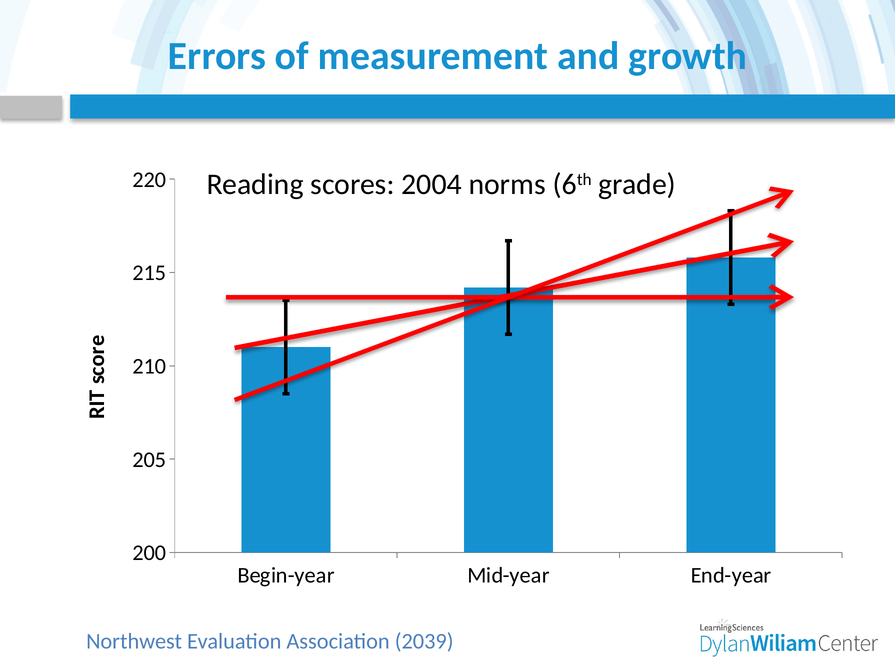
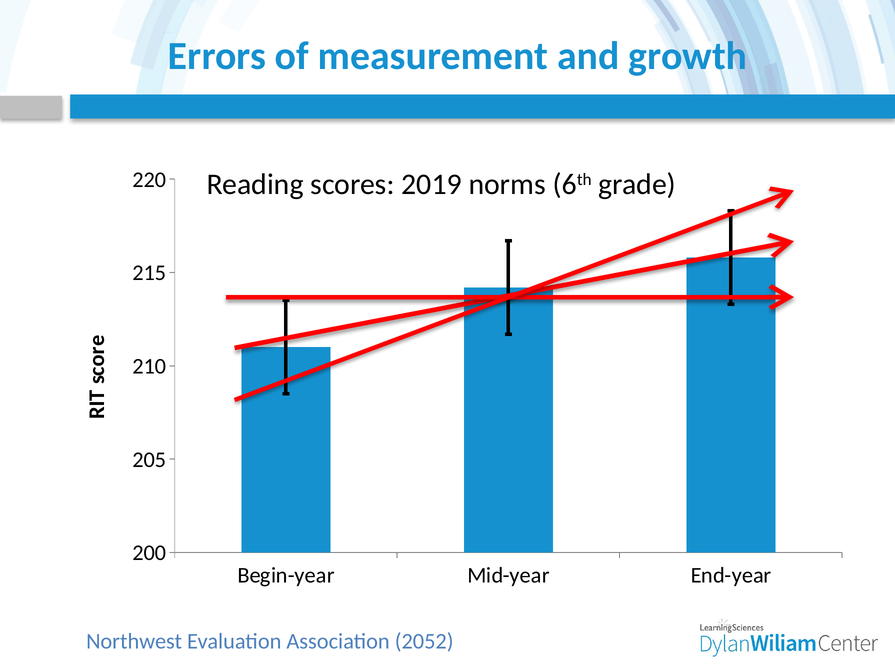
2004: 2004 -> 2019 (432, 184)
2039: 2039 -> 2052 (424, 641)
